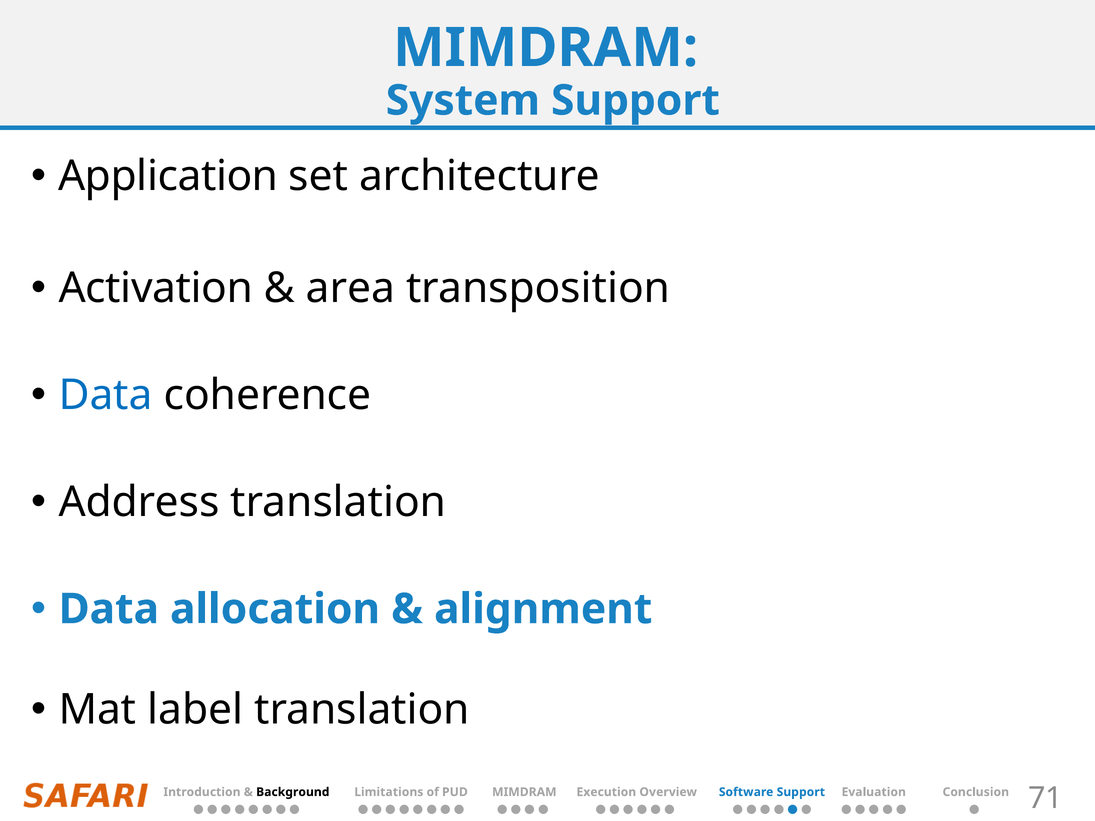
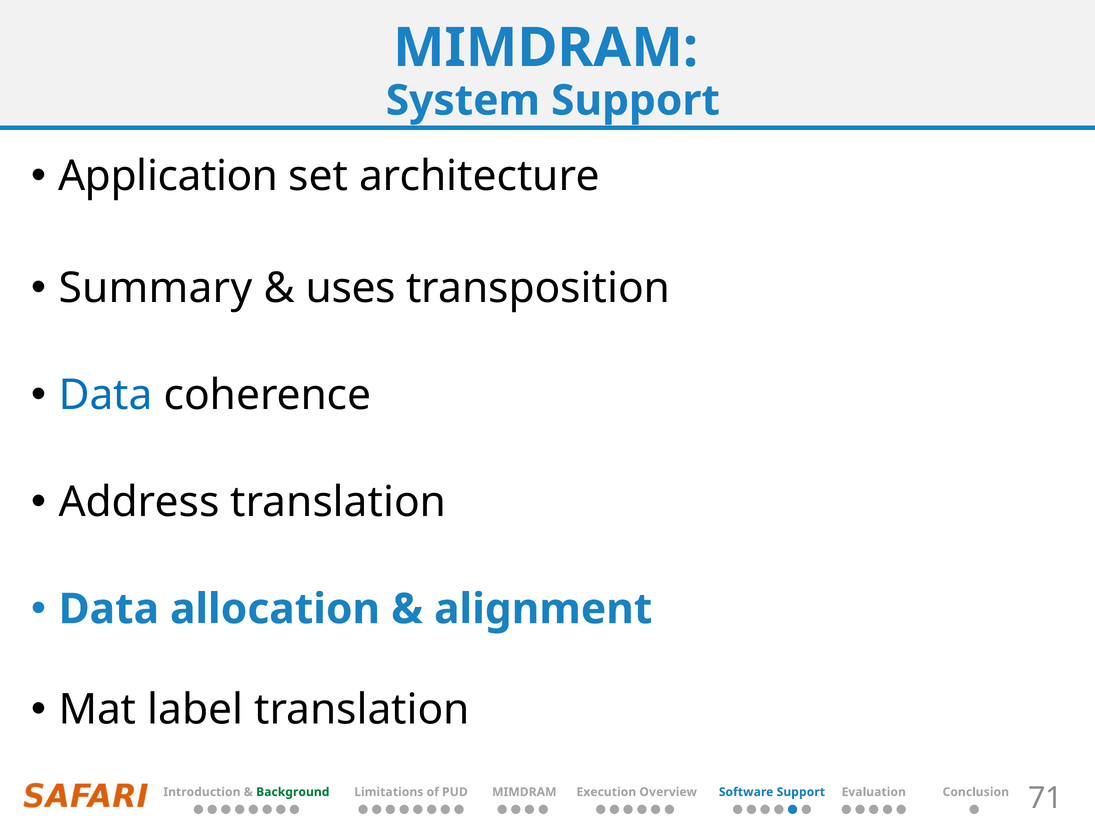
Activation: Activation -> Summary (156, 288)
area: area -> uses (351, 288)
Background colour: black -> green (293, 792)
